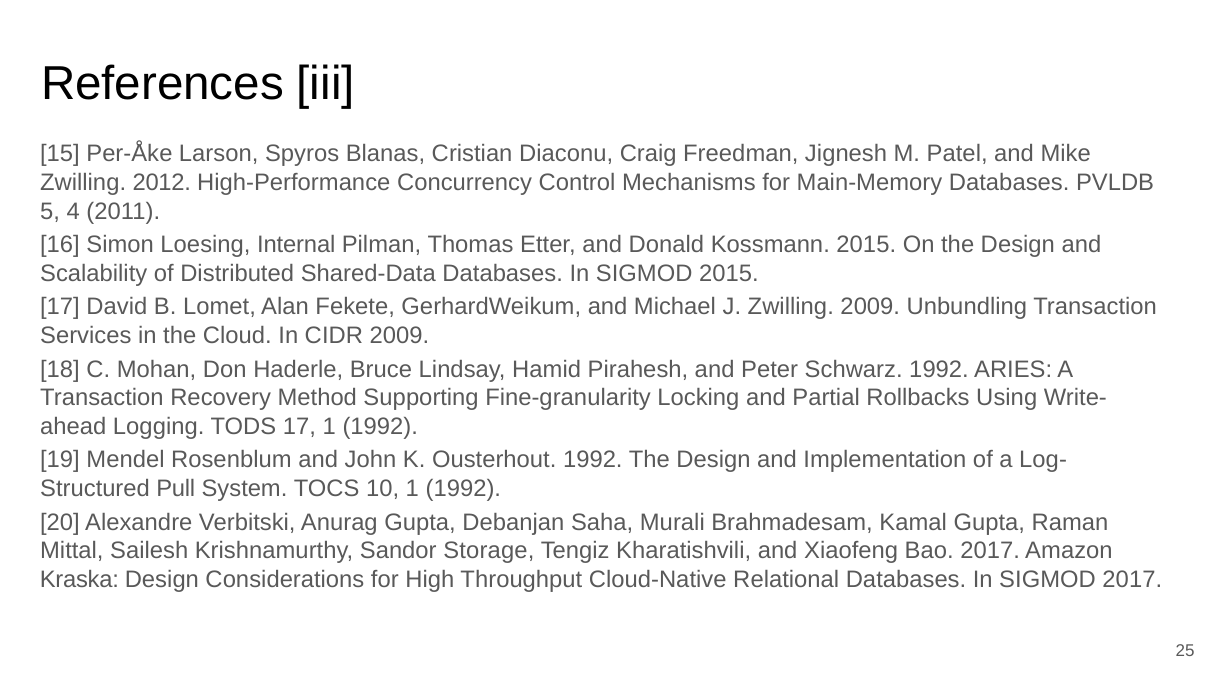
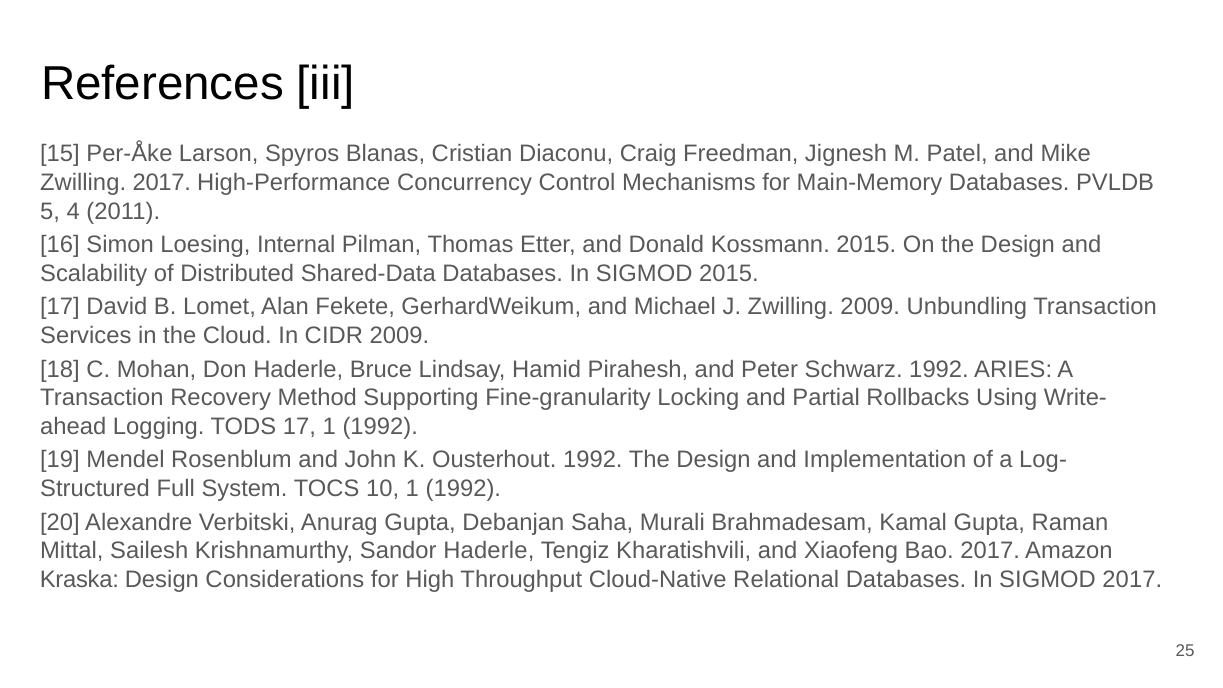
Zwilling 2012: 2012 -> 2017 (162, 183)
Pull: Pull -> Full (176, 489)
Sandor Storage: Storage -> Haderle (489, 551)
